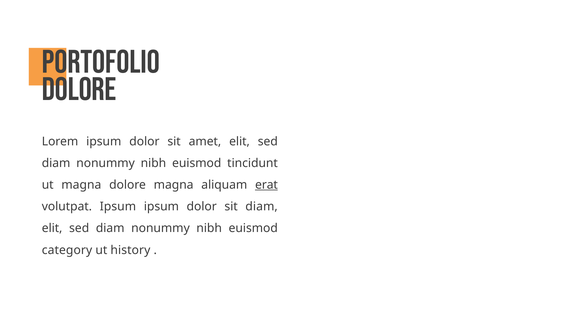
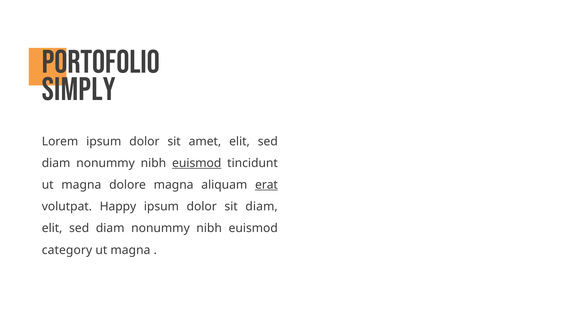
dolore: dolore -> simply (79, 89)
euismod underline: none -> present (197, 163)
volutpat Ipsum: Ipsum -> Happy (118, 206)
history: history -> magna (130, 250)
